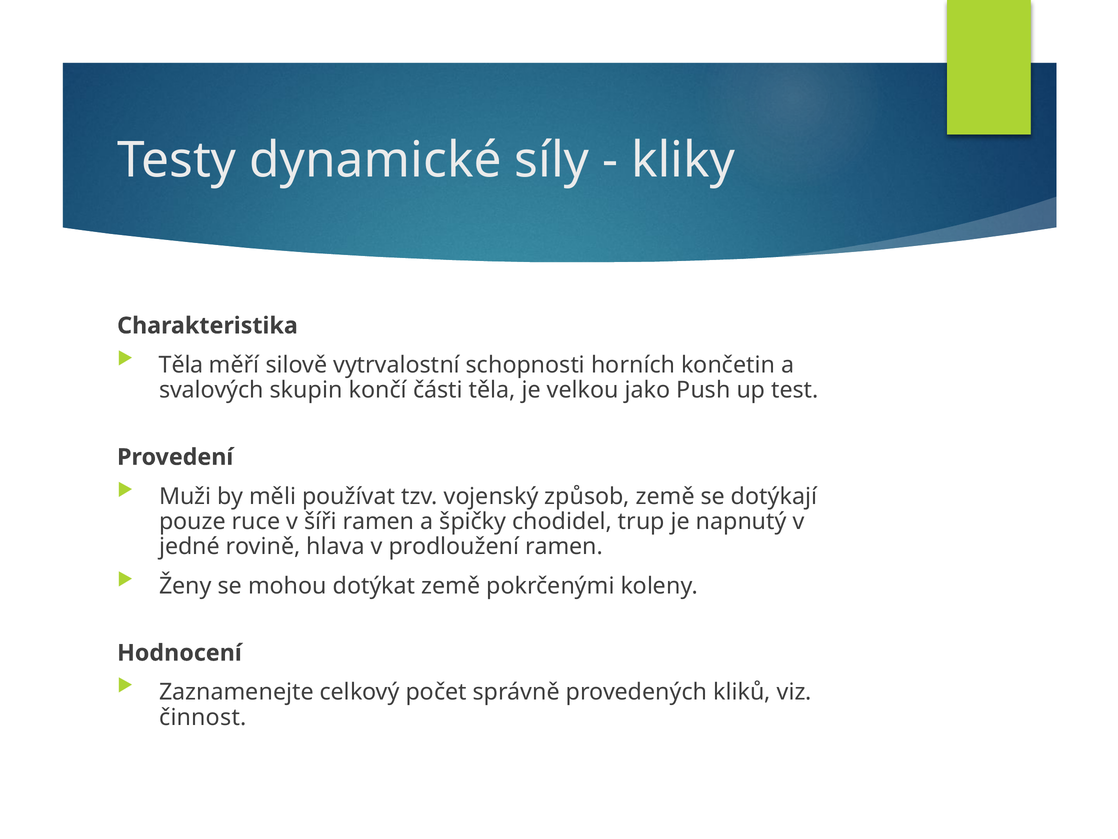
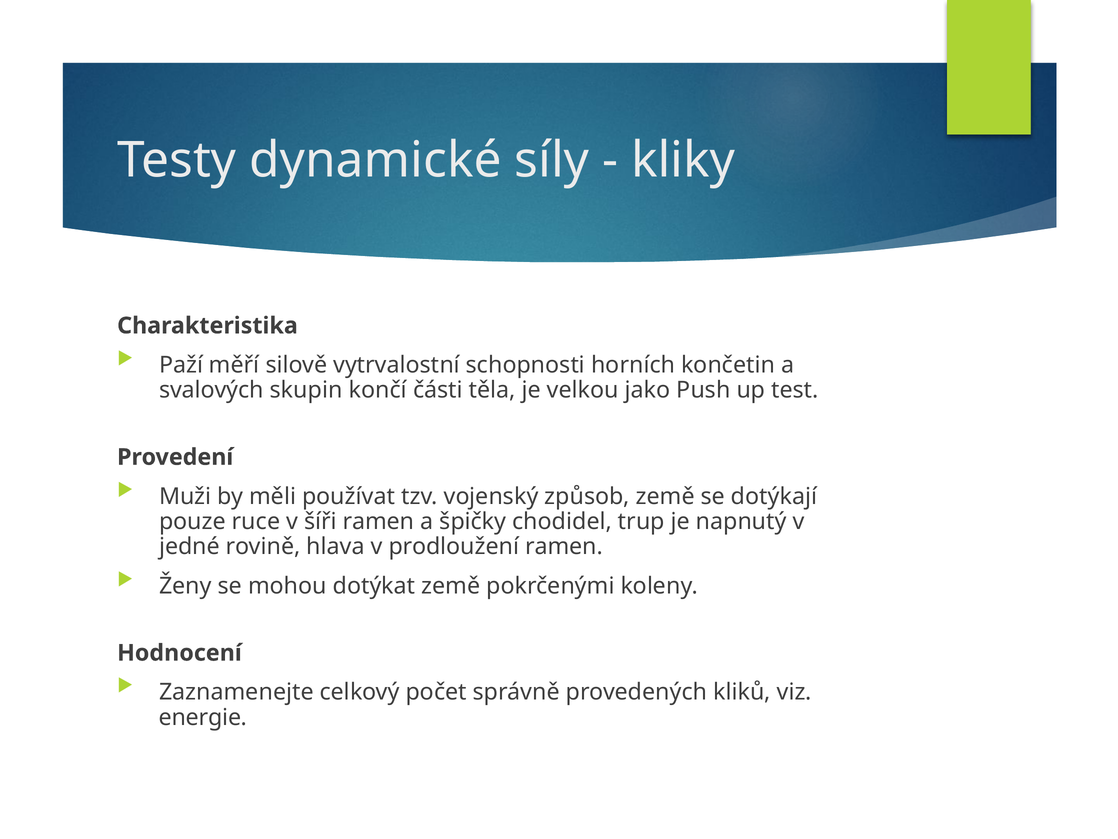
Těla: Těla -> Paží (181, 365)
činnost: činnost -> energie (203, 717)
